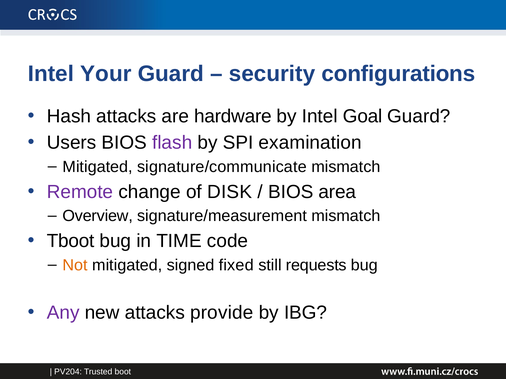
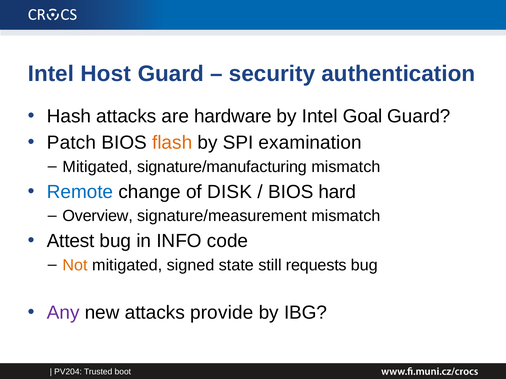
Your: Your -> Host (106, 74)
configurations: configurations -> authentication (398, 74)
Users: Users -> Patch (72, 143)
flash colour: purple -> orange (172, 143)
signature/communicate: signature/communicate -> signature/manufacturing (222, 167)
Remote colour: purple -> blue (80, 192)
area: area -> hard (337, 192)
Tboot: Tboot -> Attest (71, 241)
TIME: TIME -> INFO (179, 241)
fixed: fixed -> state (236, 265)
